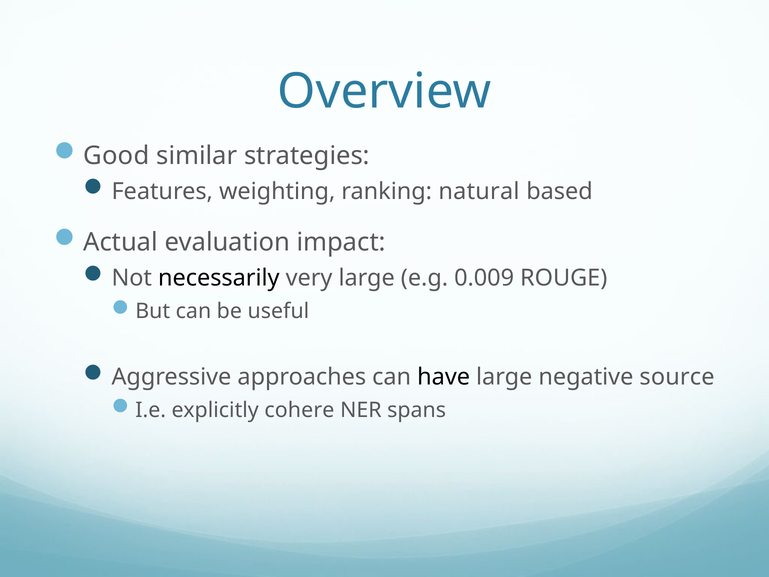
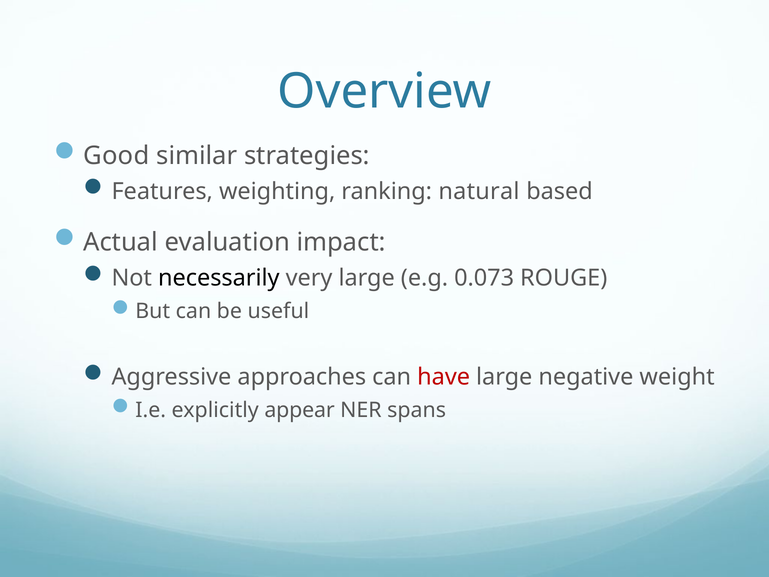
0.009: 0.009 -> 0.073 (484, 278)
have colour: black -> red (444, 377)
source: source -> weight (677, 377)
cohere: cohere -> appear (300, 410)
